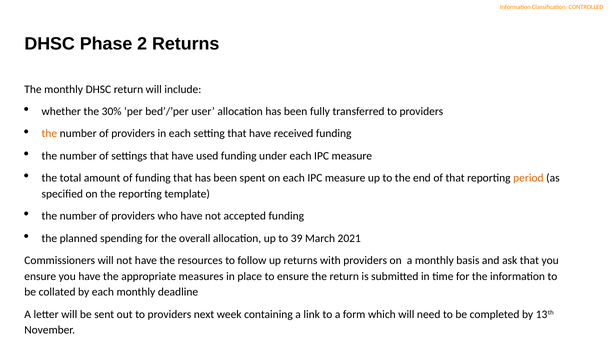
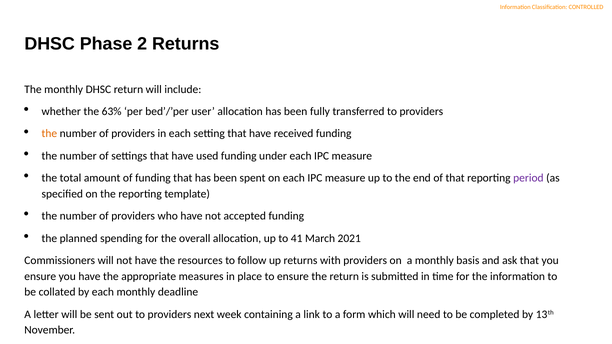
30%: 30% -> 63% (112, 112)
period colour: orange -> purple (528, 178)
39: 39 -> 41 (297, 238)
